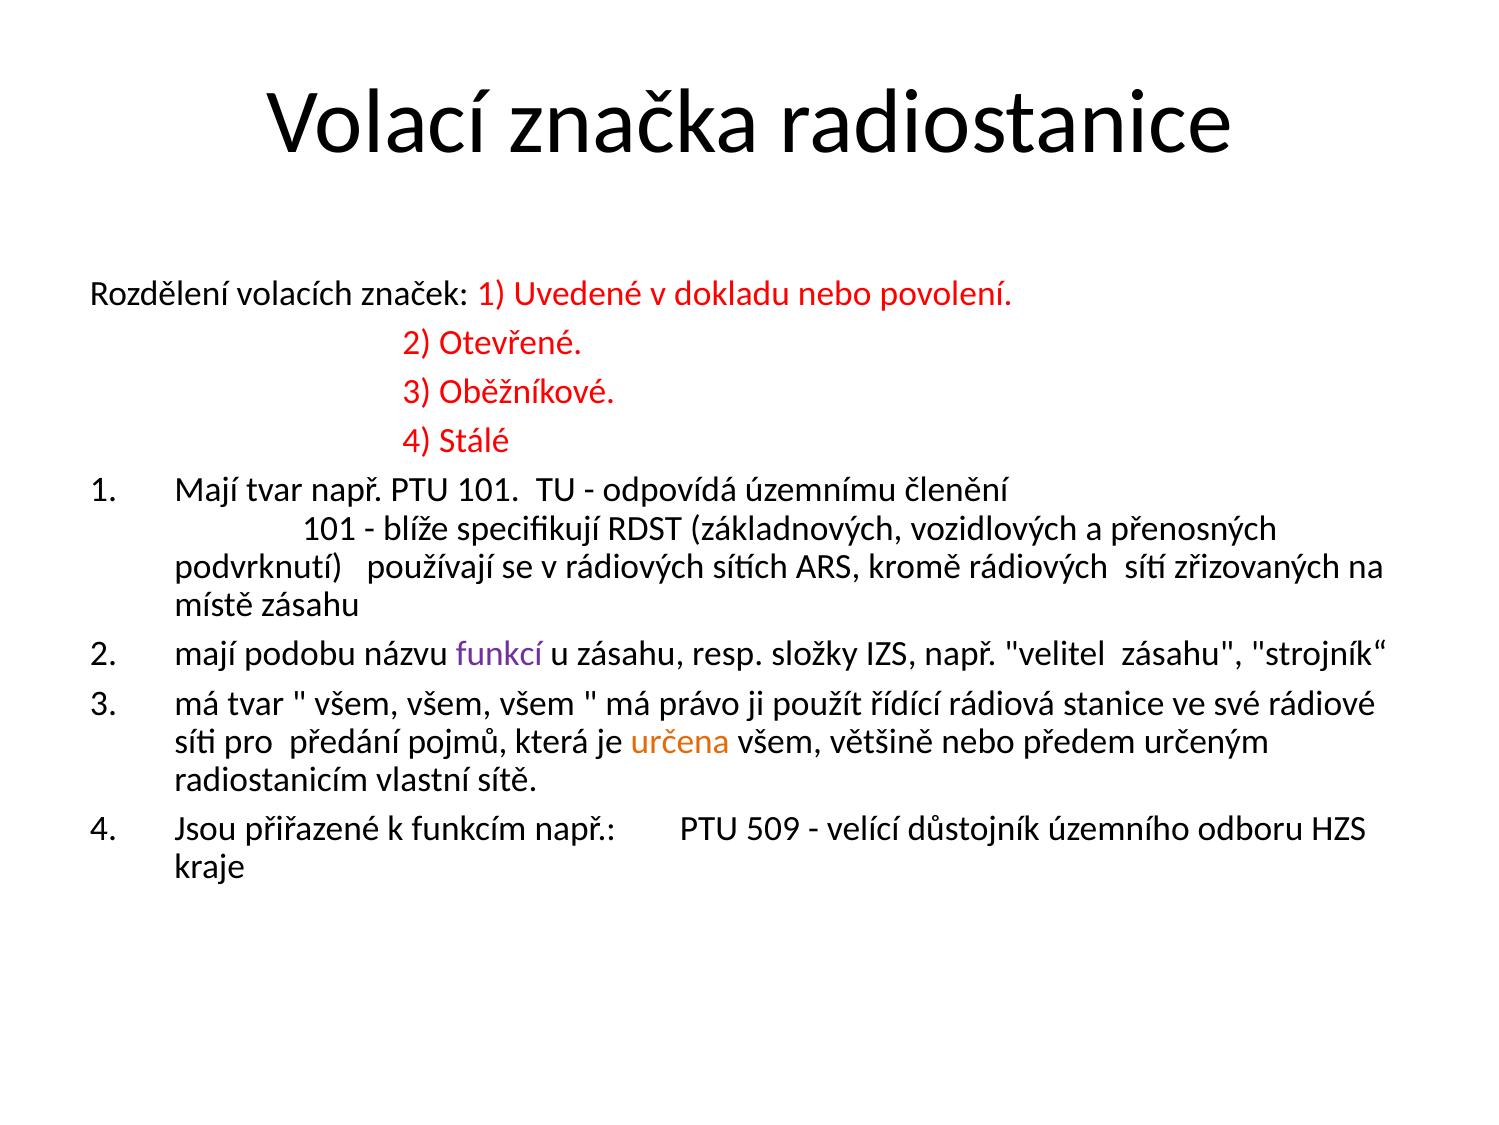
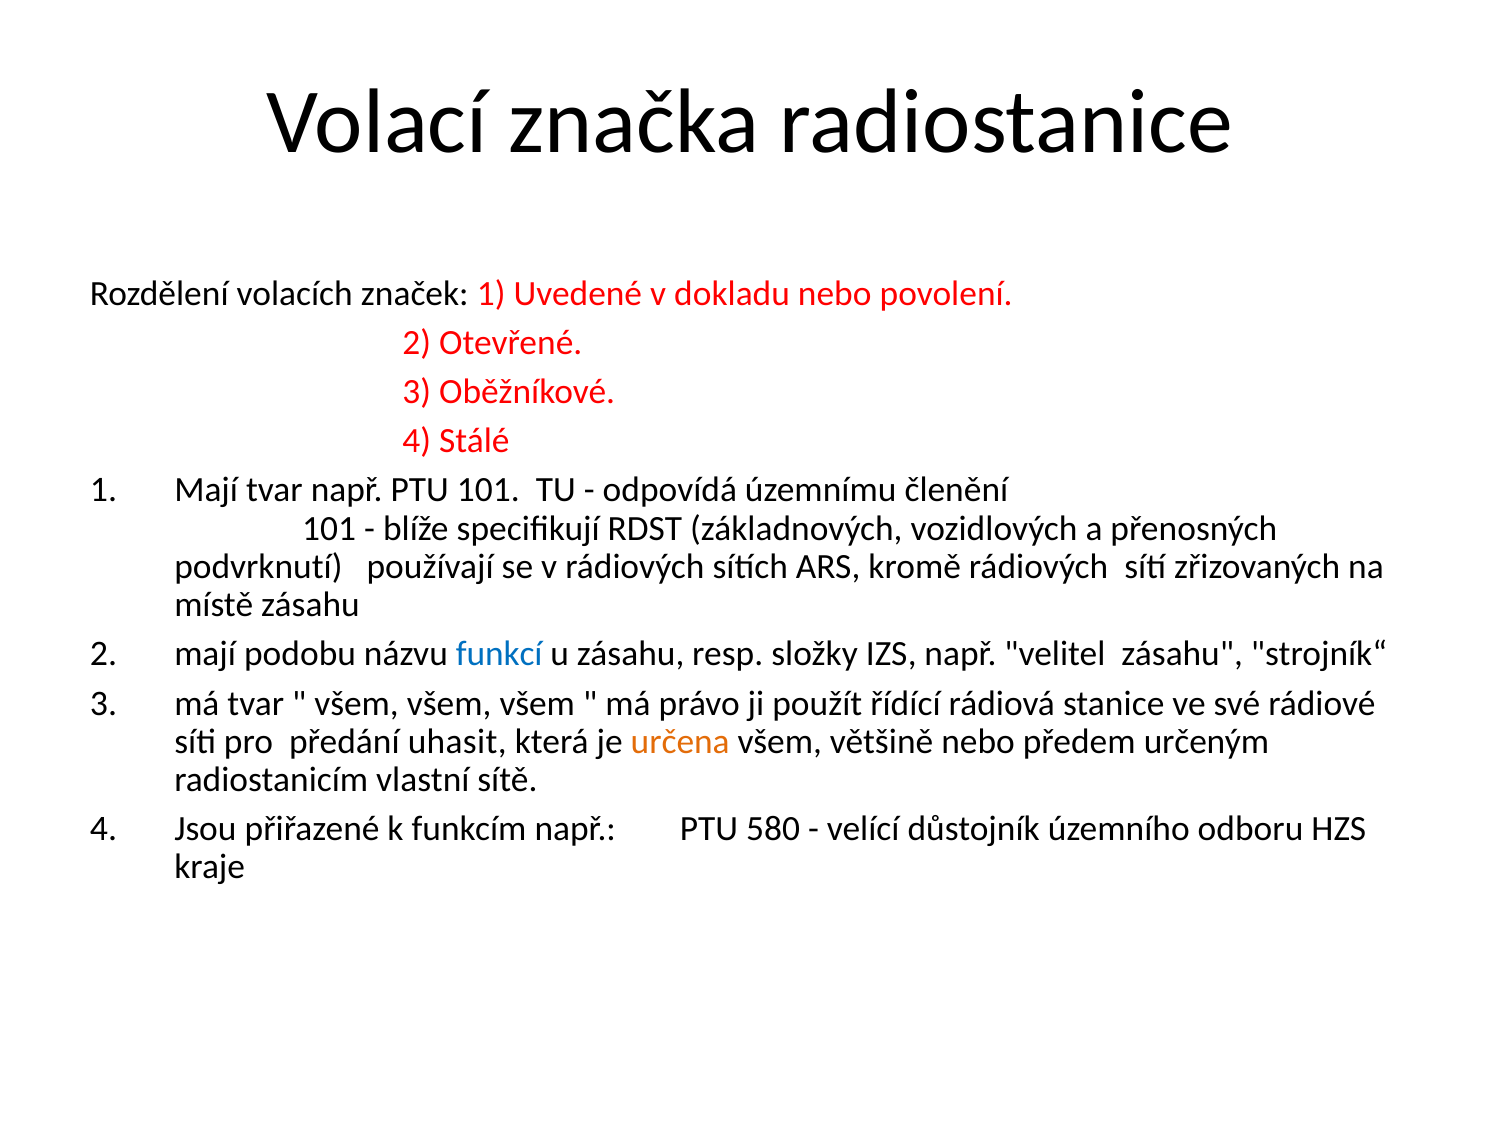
funkcí colour: purple -> blue (499, 654)
pojmů: pojmů -> uhasit (457, 741)
509: 509 -> 580 (773, 828)
